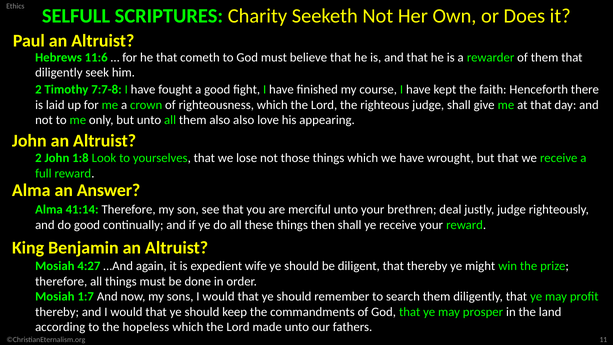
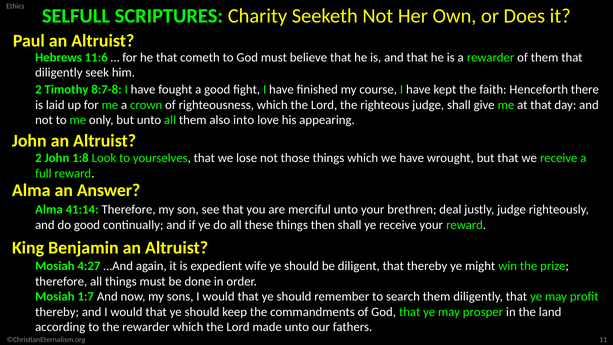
7:7-8: 7:7-8 -> 8:7-8 (106, 90)
also also: also -> into (244, 120)
the hopeless: hopeless -> rewarder (146, 327)
